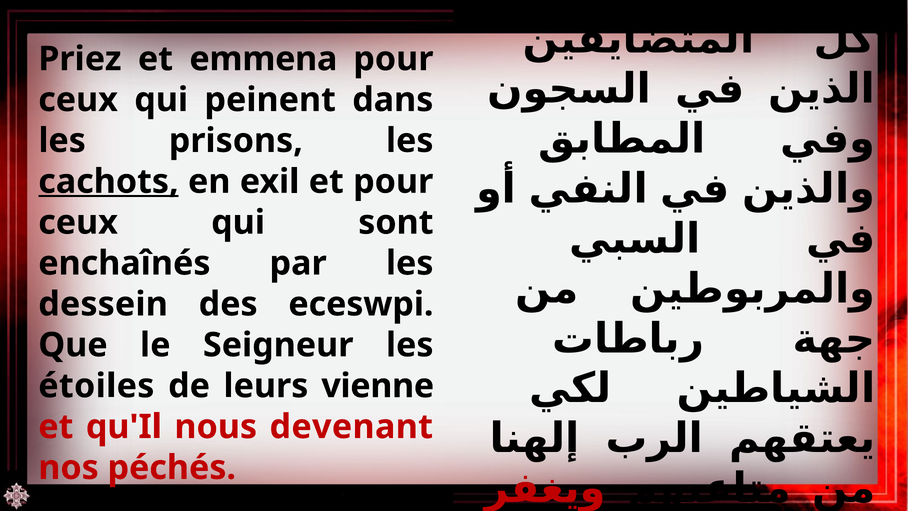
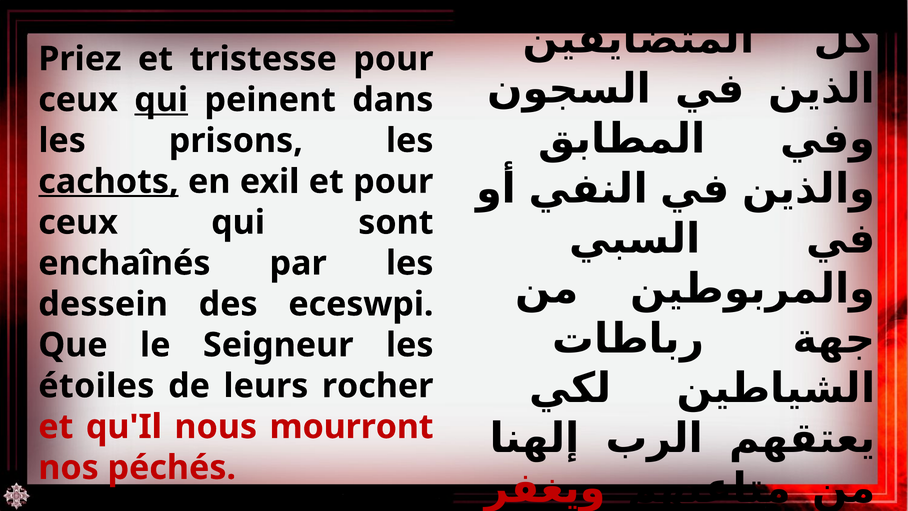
emmena: emmena -> tristesse (263, 59)
qui underline: none -> present (161, 100)
vienne: vienne -> rocher (378, 386)
devenant: devenant -> mourront (352, 427)
